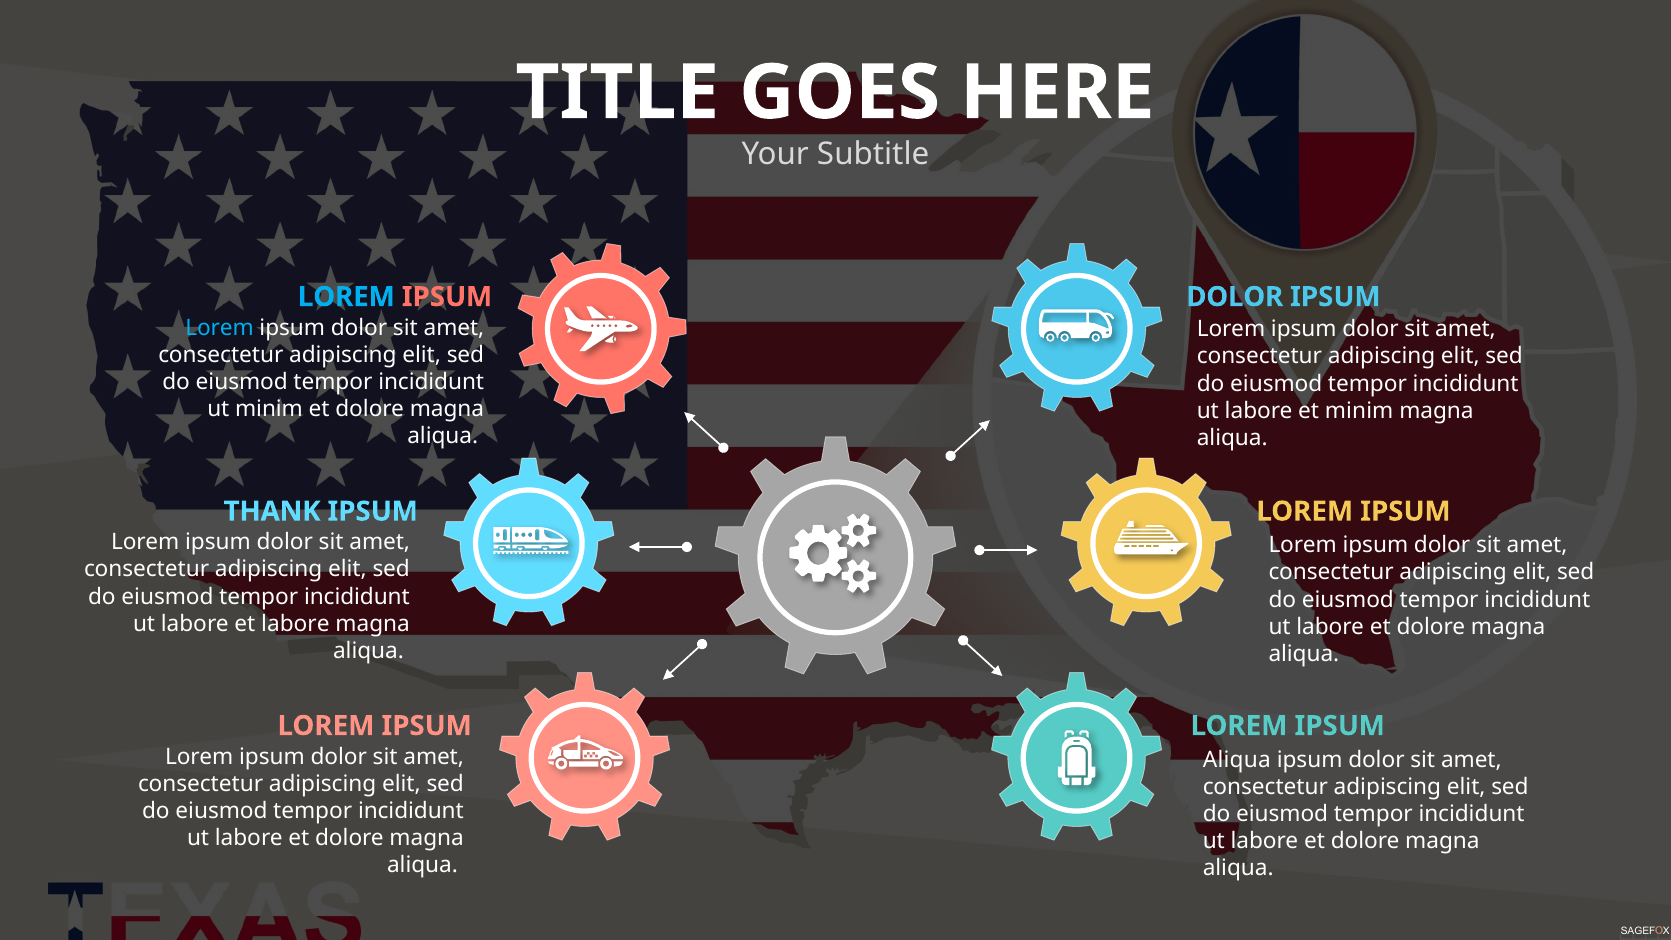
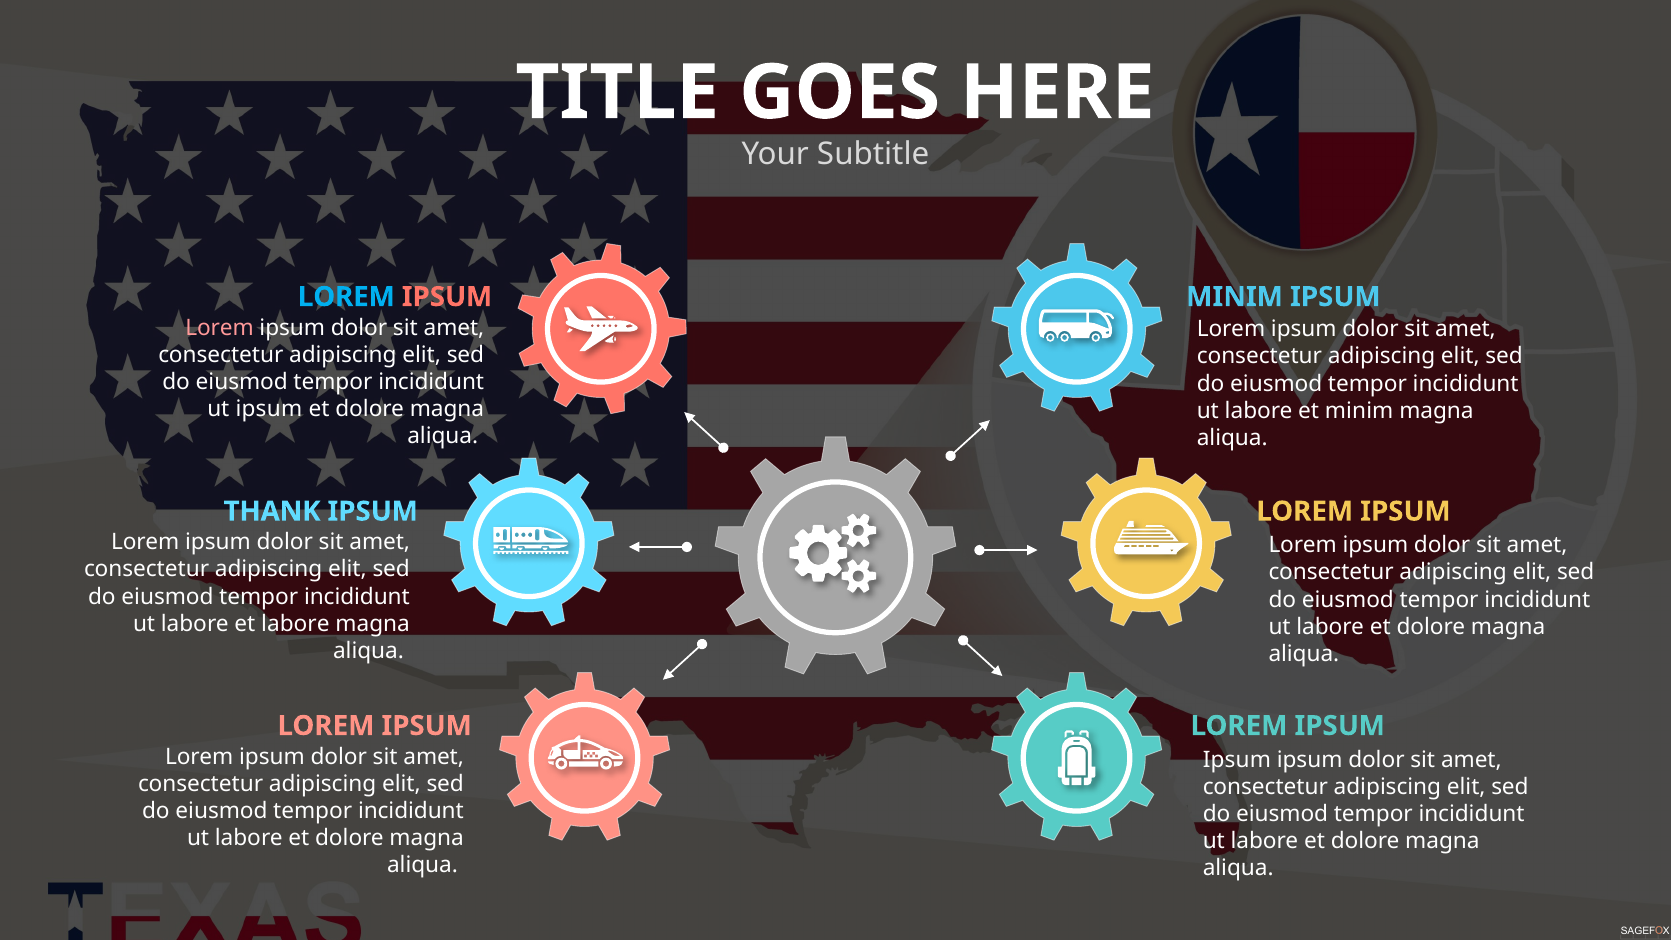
DOLOR: DOLOR -> MINIM (1235, 297)
Lorem colour: light blue -> pink (220, 328)
ut minim: minim -> ipsum (269, 409)
Aliqua: Aliqua -> Ipsum (1237, 760)
